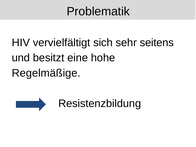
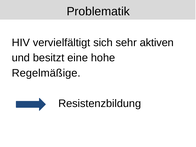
seitens: seitens -> aktiven (157, 43)
